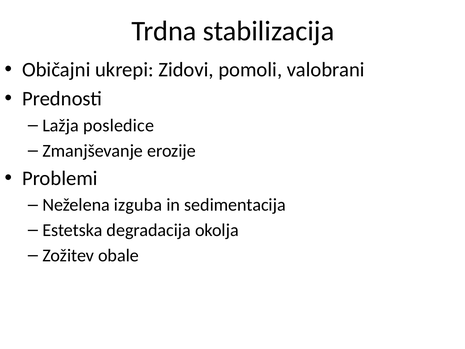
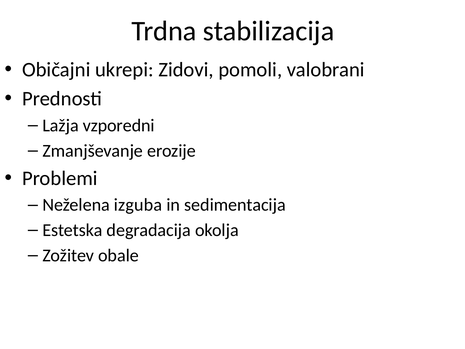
posledice: posledice -> vzporedni (119, 125)
